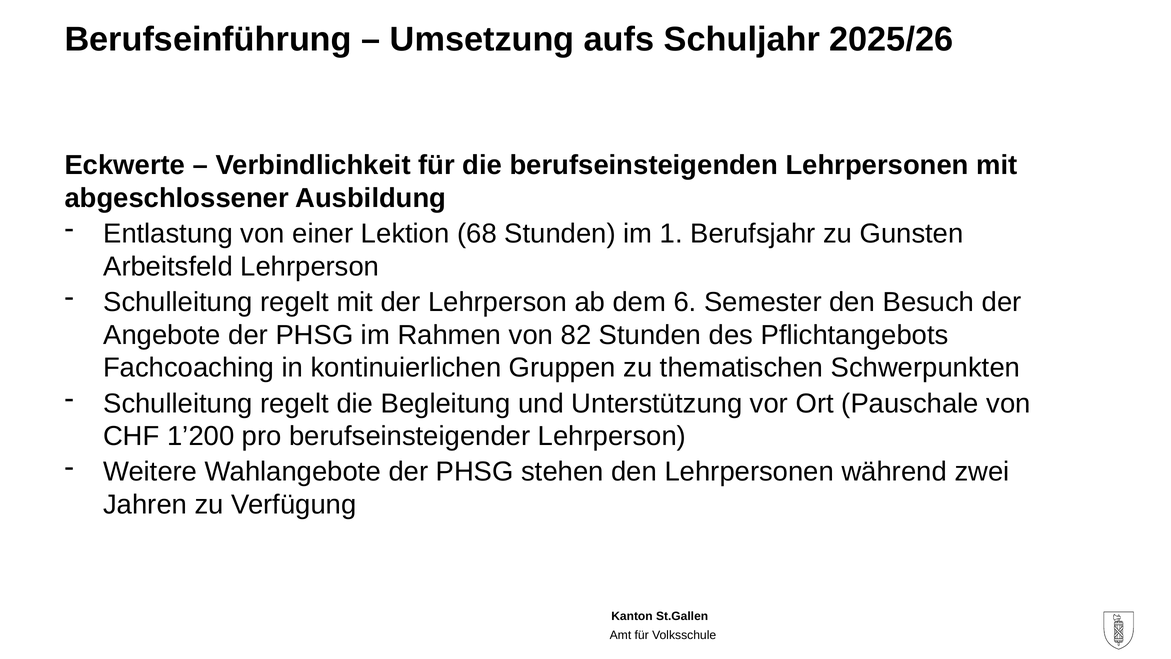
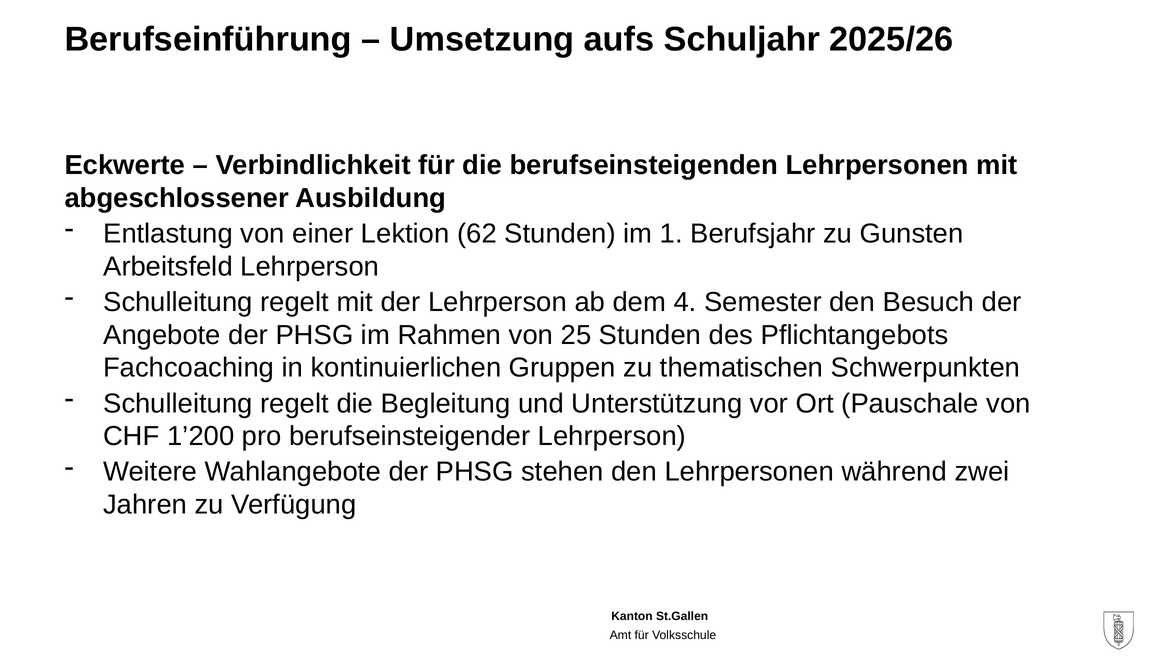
68: 68 -> 62 (477, 233)
6: 6 -> 4 (685, 302)
82: 82 -> 25 (576, 335)
